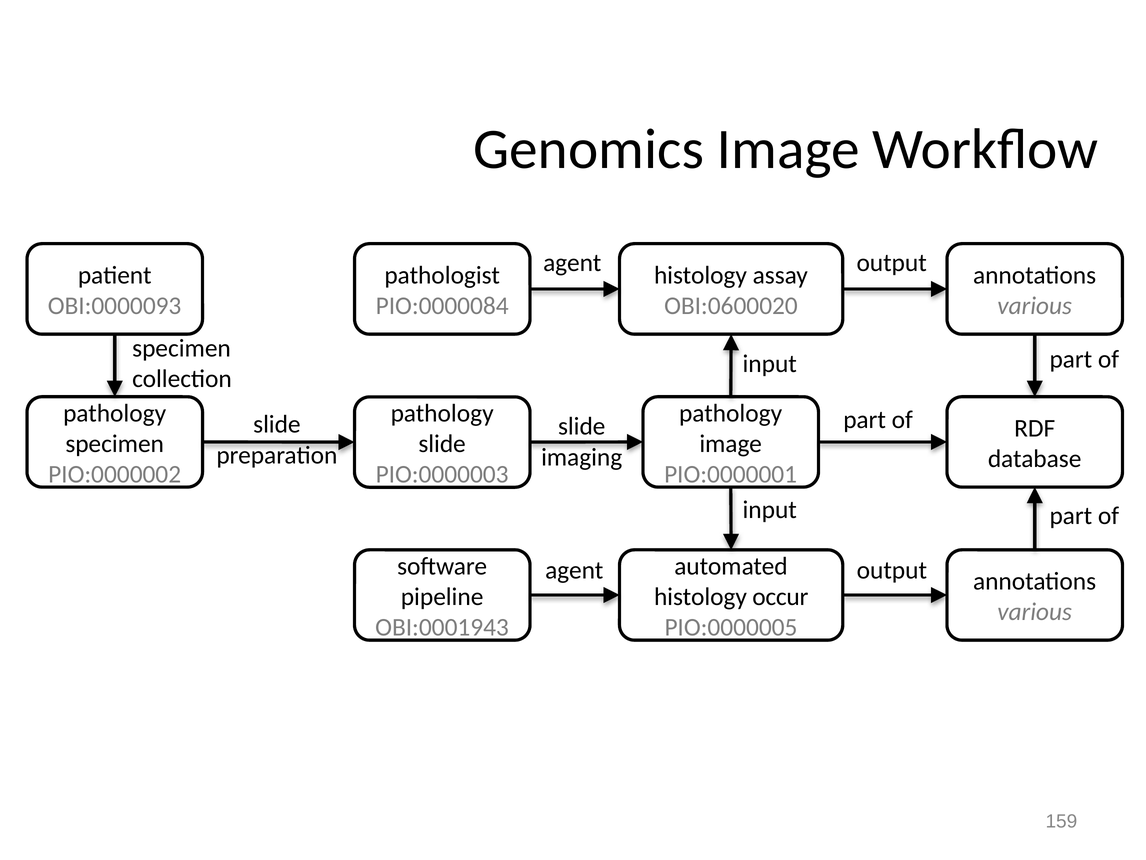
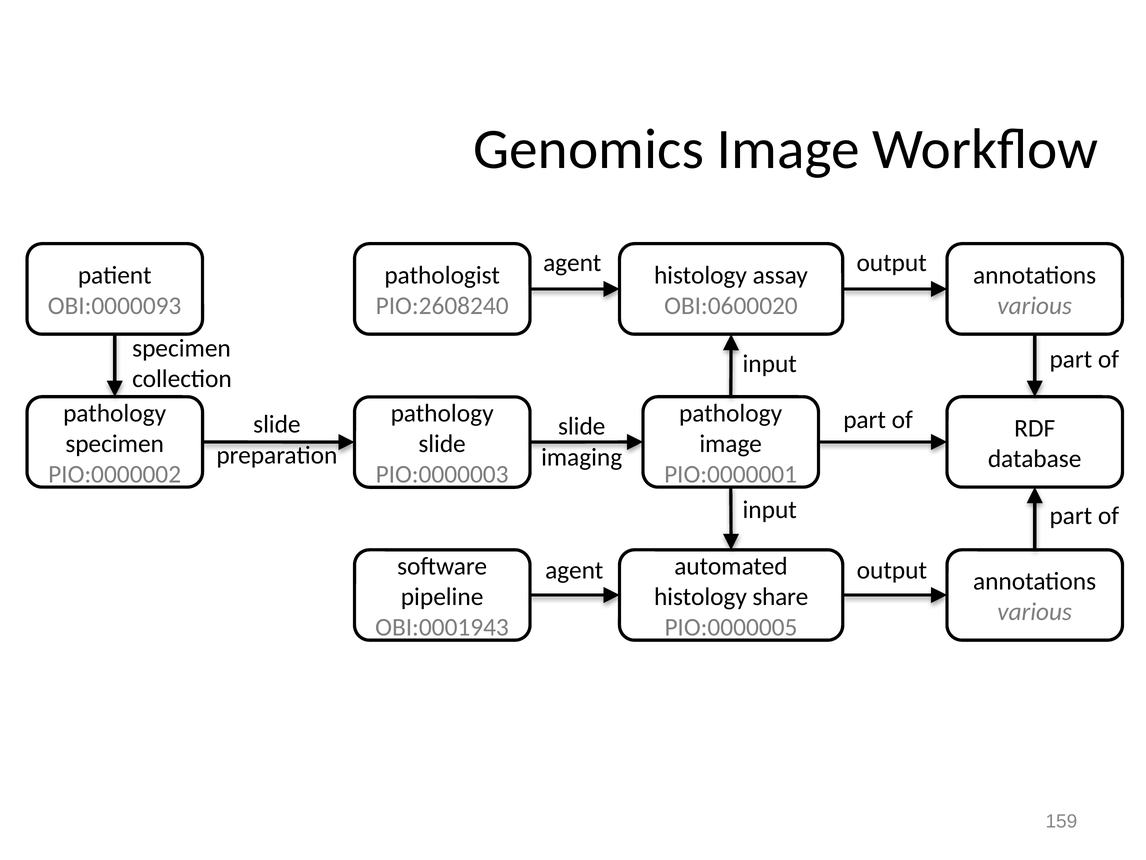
PIO:0000084: PIO:0000084 -> PIO:2608240 (442, 306)
occur: occur -> share (780, 596)
